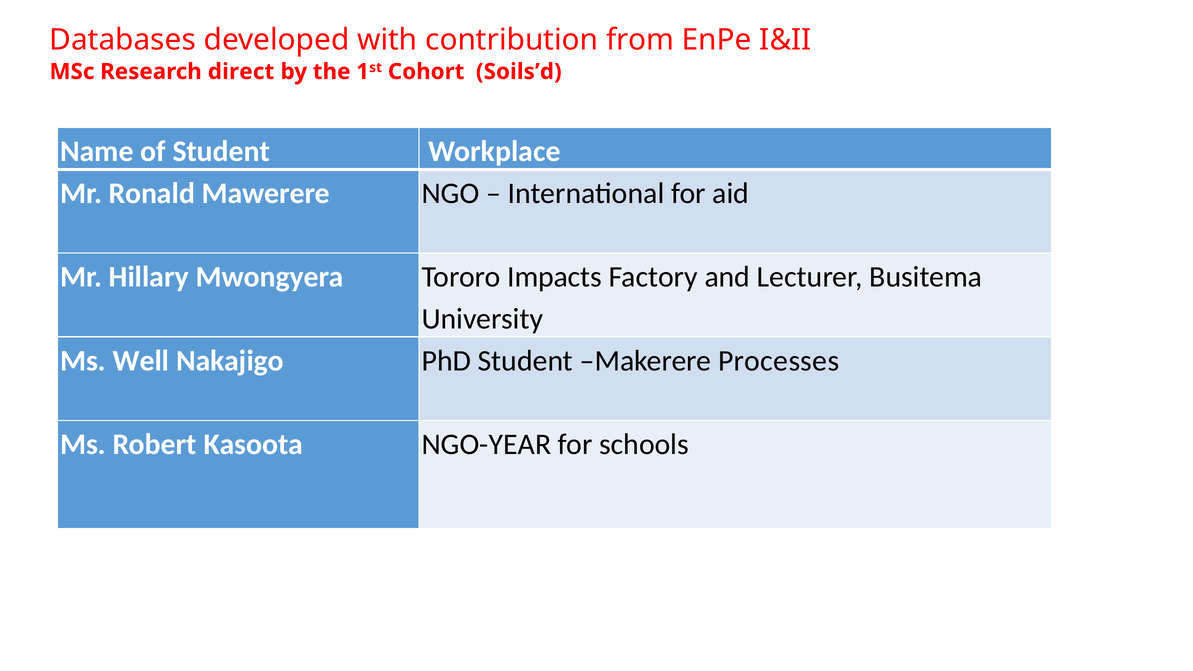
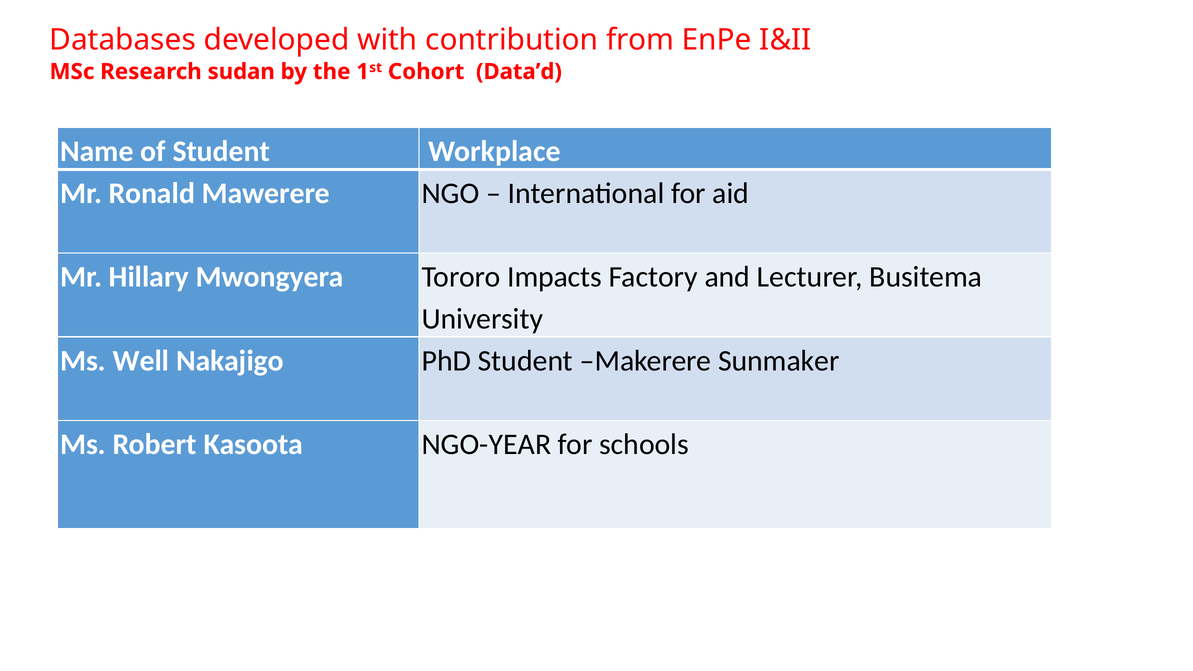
direct: direct -> sudan (241, 72)
Soils’d: Soils’d -> Data’d (519, 72)
Processes: Processes -> Sunmaker (779, 361)
